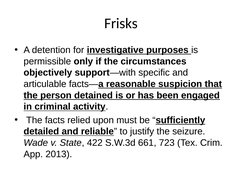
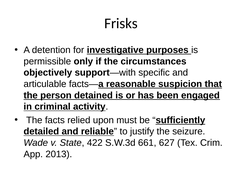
723: 723 -> 627 (167, 142)
